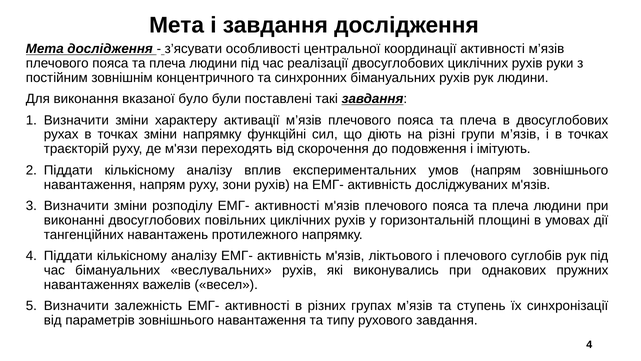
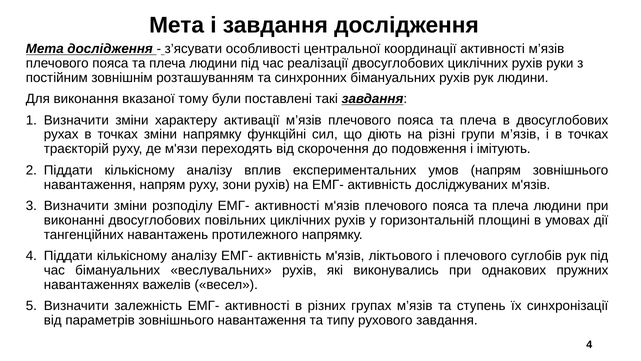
концентричного: концентричного -> розташуванням (205, 78)
було: було -> тому (193, 99)
